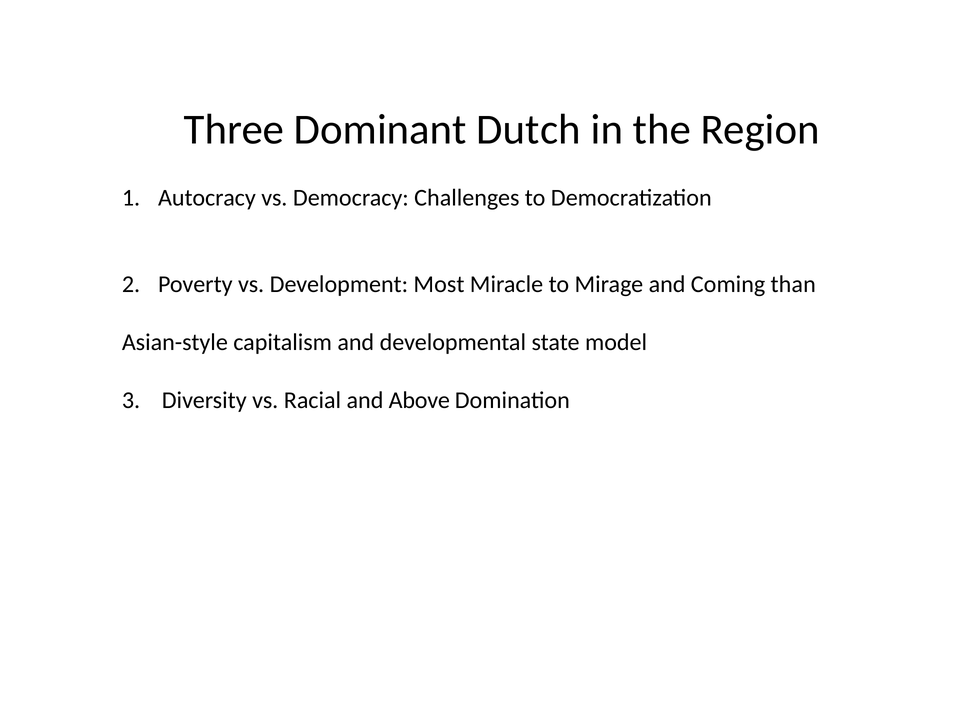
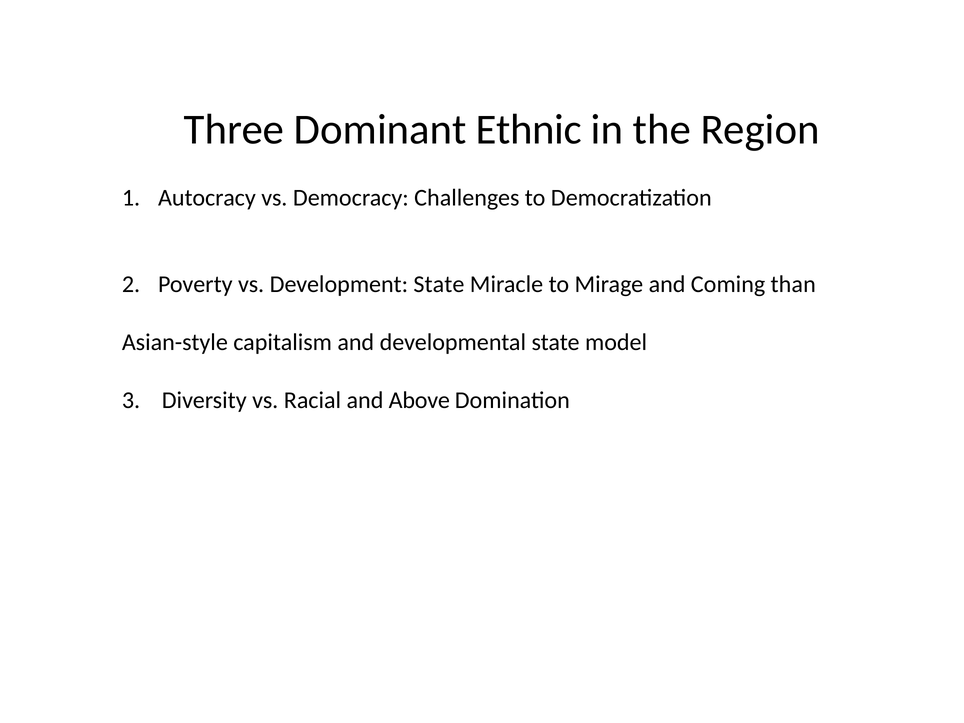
Dutch: Dutch -> Ethnic (529, 130)
Development Most: Most -> State (439, 284)
